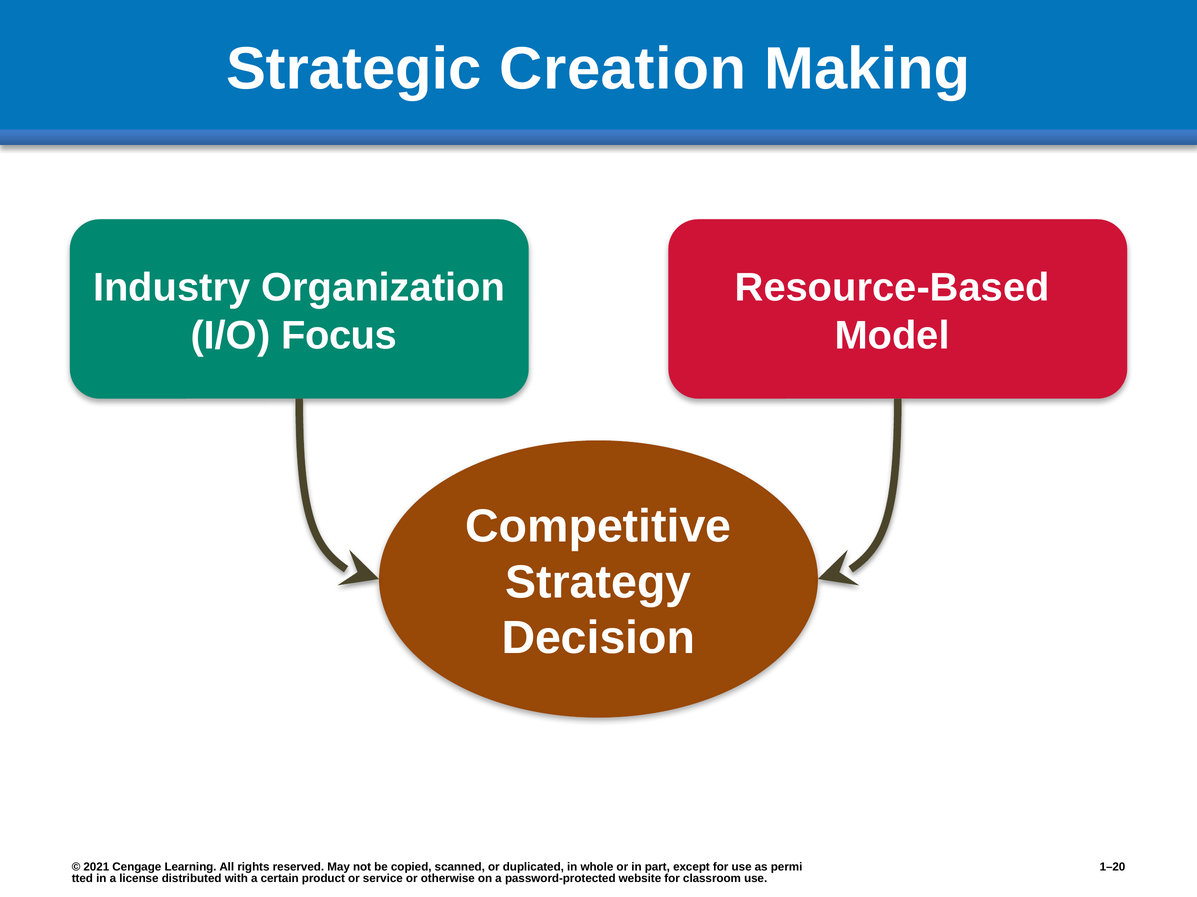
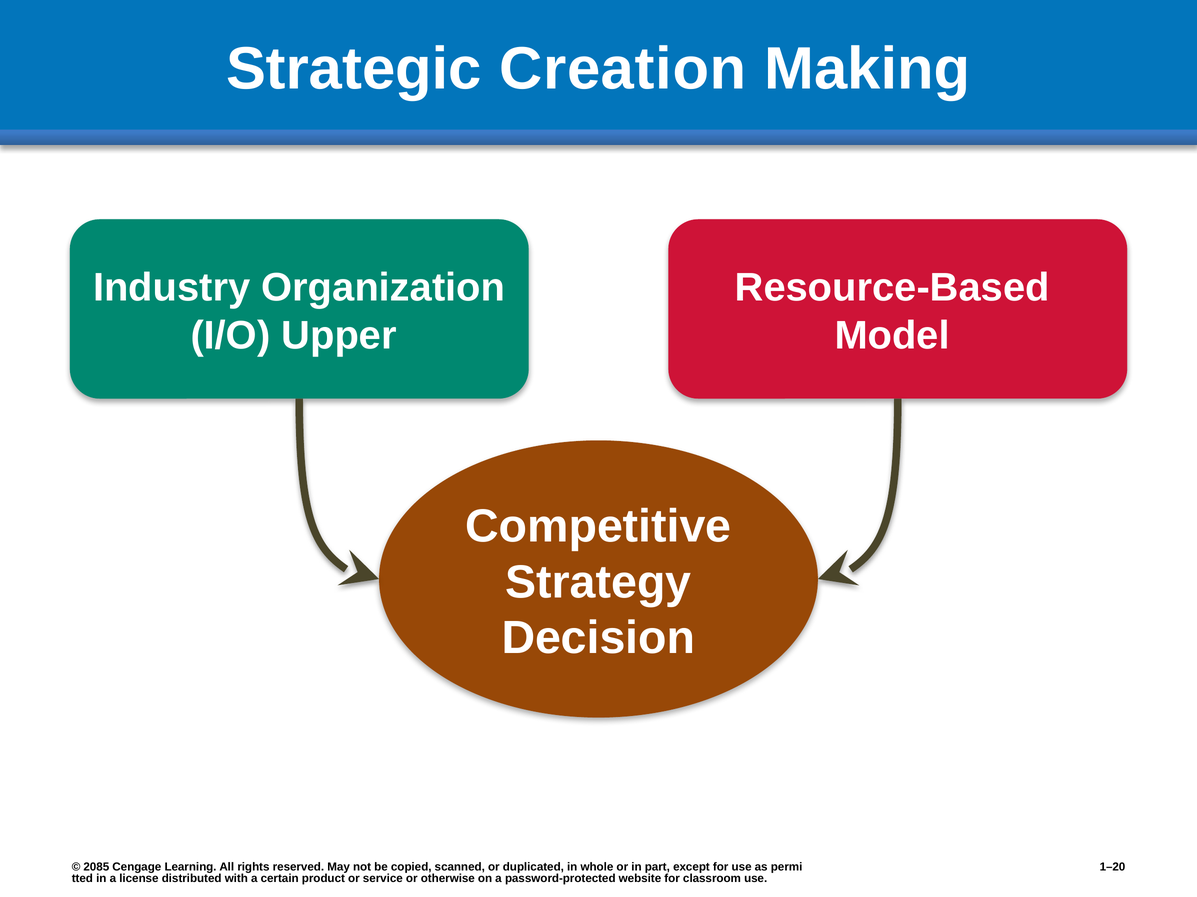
Focus: Focus -> Upper (339, 336)
2021: 2021 -> 2085 (96, 868)
